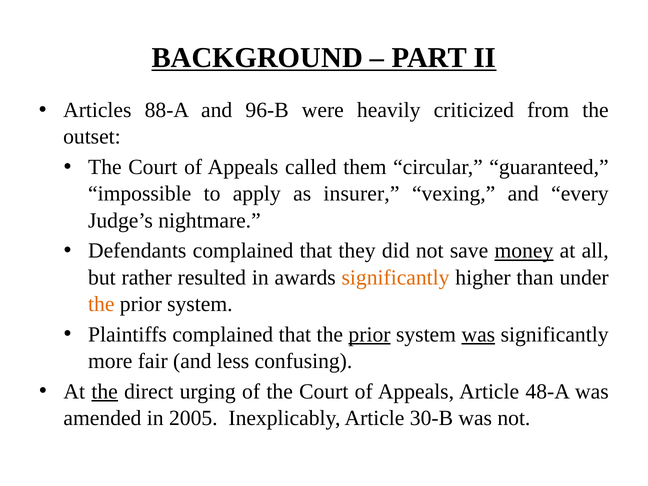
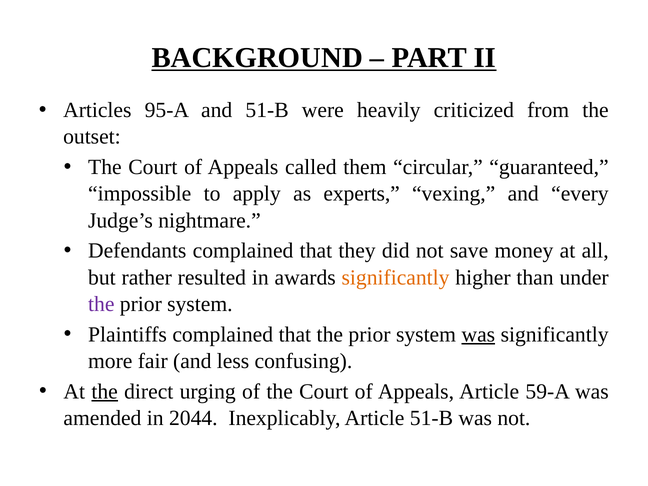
88-A: 88-A -> 95-A (167, 110)
and 96-B: 96-B -> 51-B (267, 110)
insurer: insurer -> experts (362, 194)
money underline: present -> none (524, 251)
the colour: orange -> purple (101, 304)
prior underline: present -> none (370, 334)
48-A: 48-A -> 59-A (548, 392)
2005: 2005 -> 2044 (193, 418)
Article 30-B: 30-B -> 51-B (431, 418)
